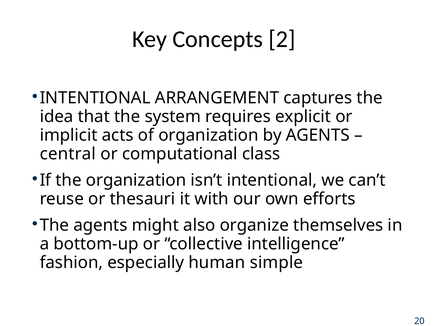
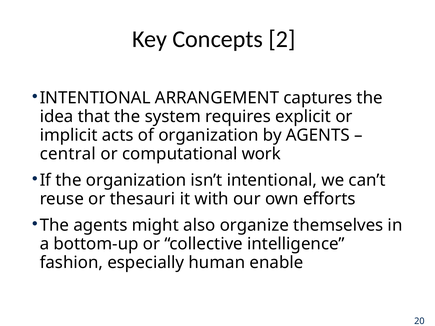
class: class -> work (261, 154)
simple: simple -> enable (277, 263)
